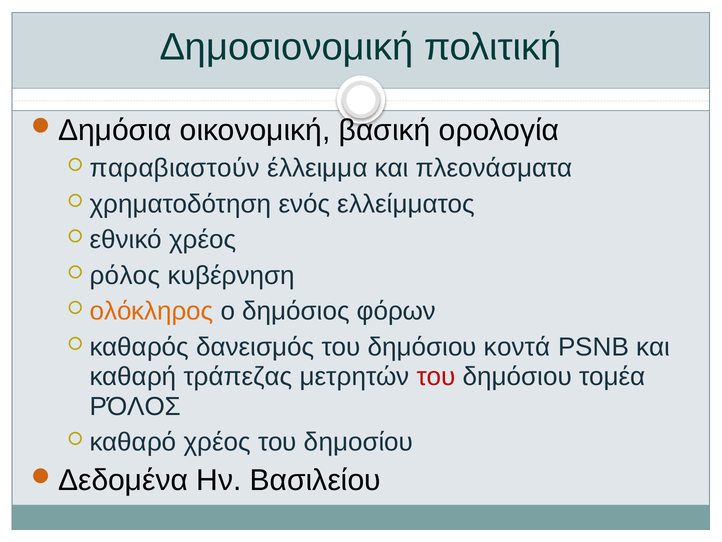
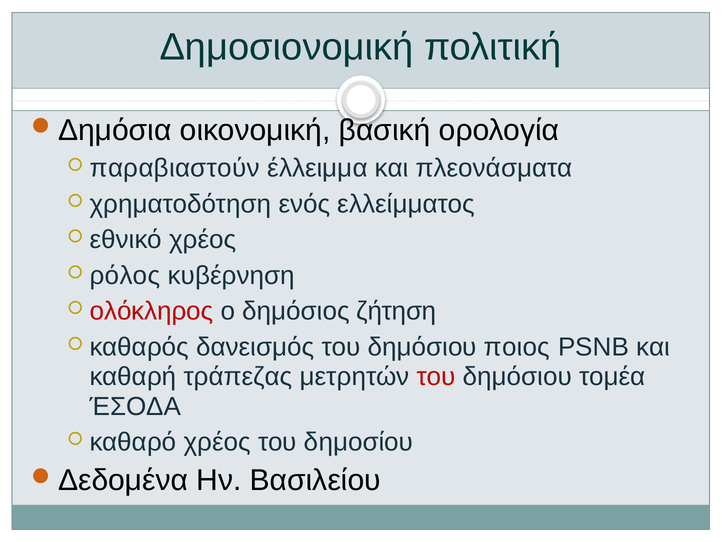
ολόκληρος colour: orange -> red (152, 311)
φόρων: φόρων -> ζήτηση (396, 311)
κοντά: κοντά -> ποιος (517, 347)
ΡΌΛΟΣ: ΡΌΛΟΣ -> ΈΣΟΔΑ (135, 406)
